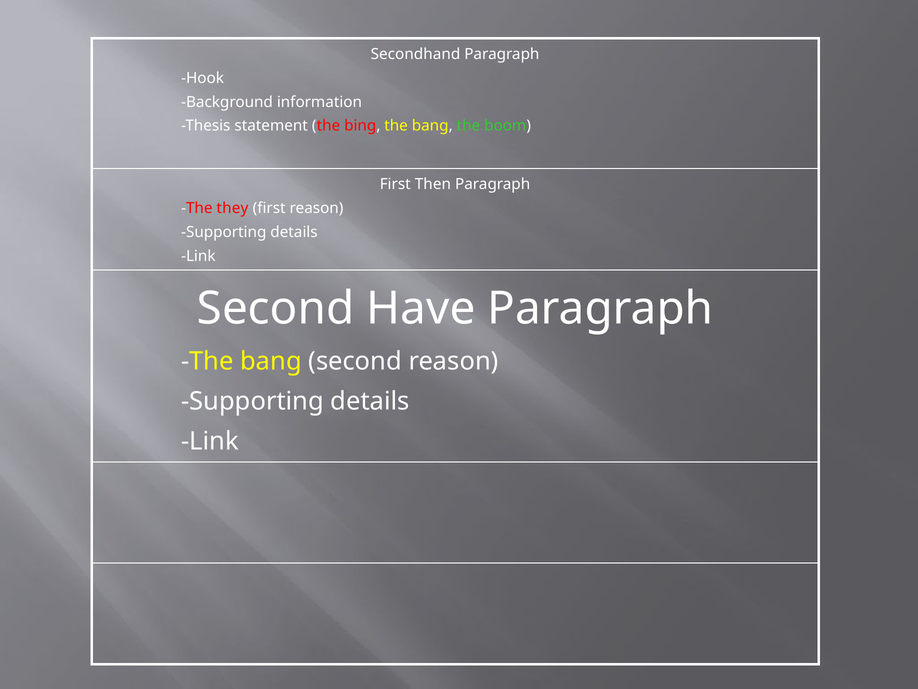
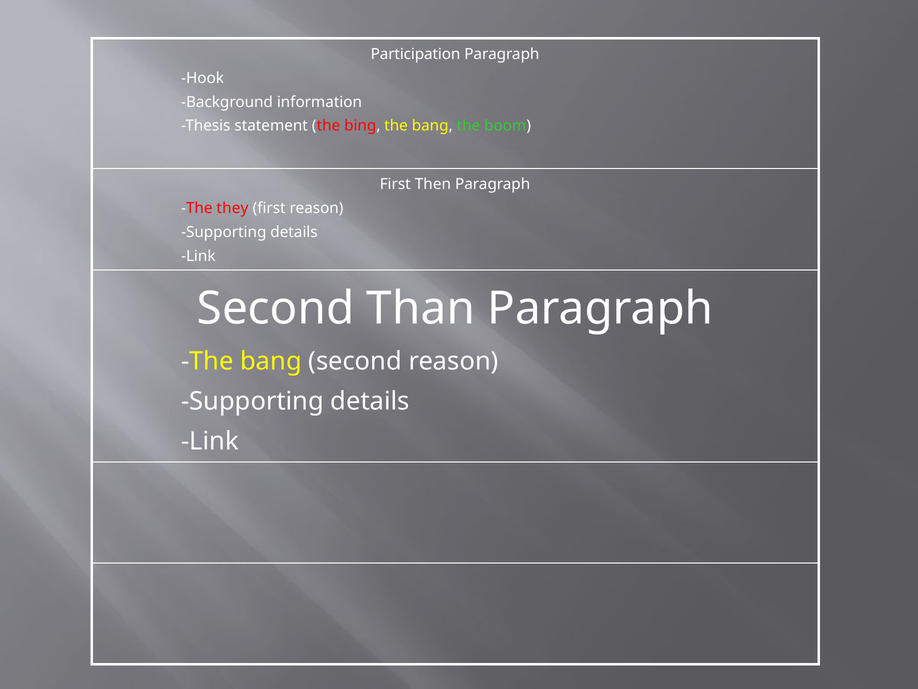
Secondhand: Secondhand -> Participation (416, 54)
Have: Have -> Than (421, 309)
